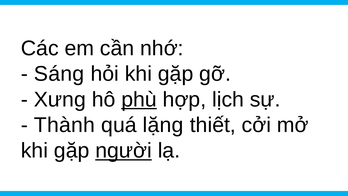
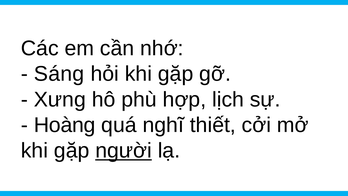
phù underline: present -> none (139, 99)
Thành: Thành -> Hoàng (65, 125)
lặng: lặng -> nghĩ (163, 125)
